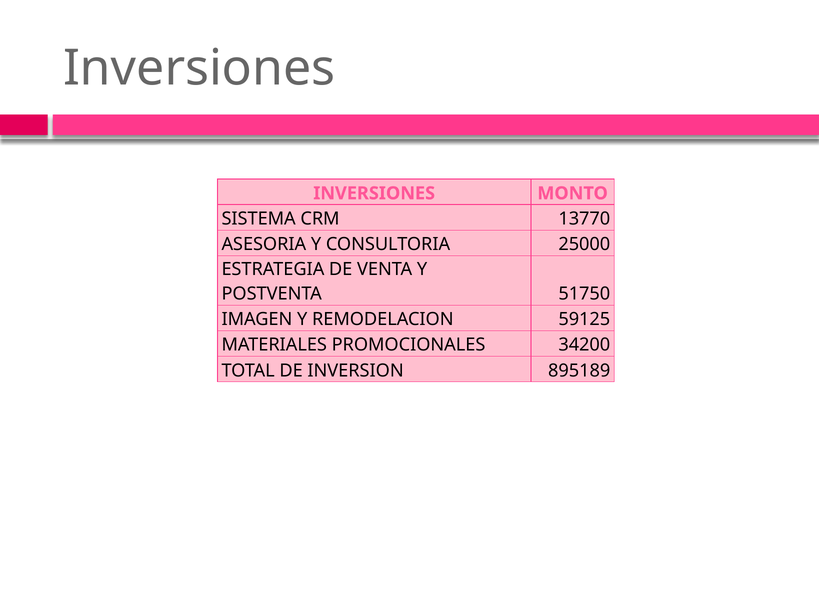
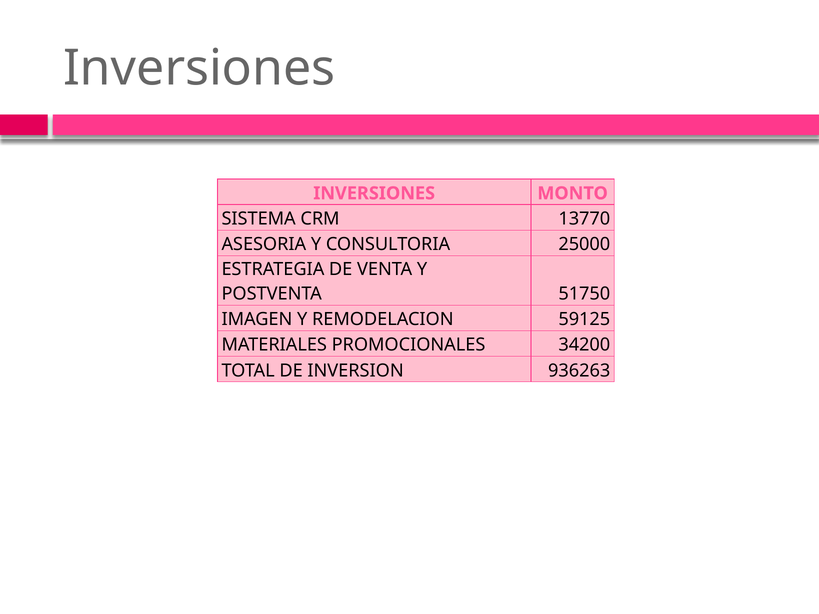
895189: 895189 -> 936263 (579, 371)
